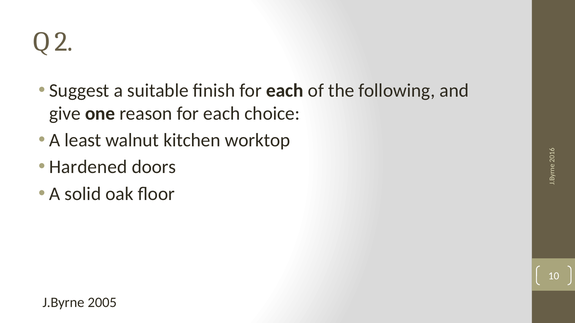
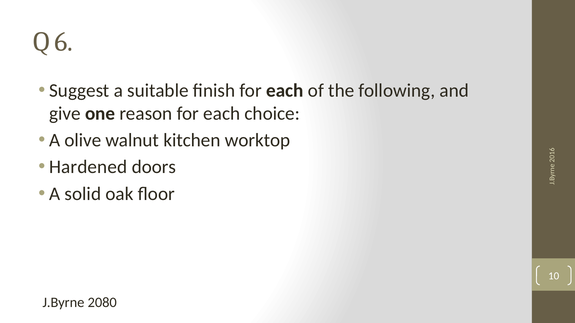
Q 2: 2 -> 6 (64, 42)
least: least -> olive (83, 140)
2005: 2005 -> 2080 (102, 303)
